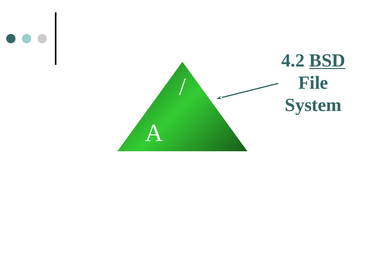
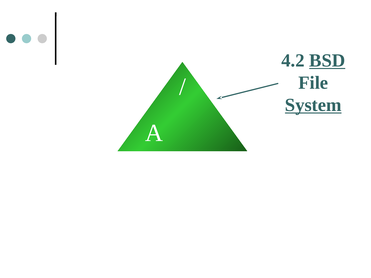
System underline: none -> present (313, 105)
